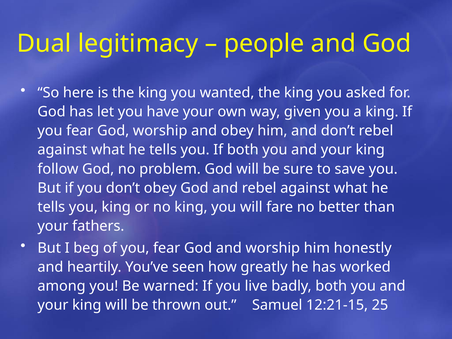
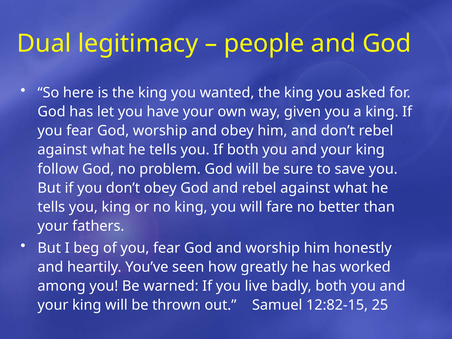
12:21-15: 12:21-15 -> 12:82-15 (337, 305)
